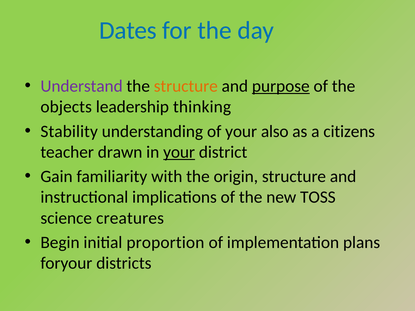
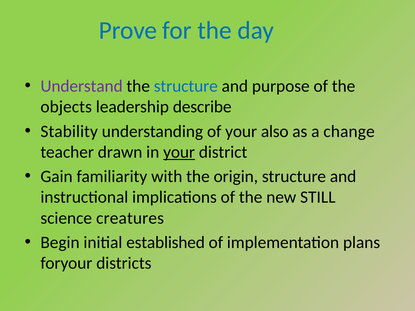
Dates: Dates -> Prove (128, 30)
structure colour: orange -> blue (186, 86)
purpose underline: present -> none (281, 86)
thinking: thinking -> describe (202, 107)
citizens: citizens -> change (349, 131)
TOSS: TOSS -> STILL (318, 197)
proportion: proportion -> established (166, 243)
